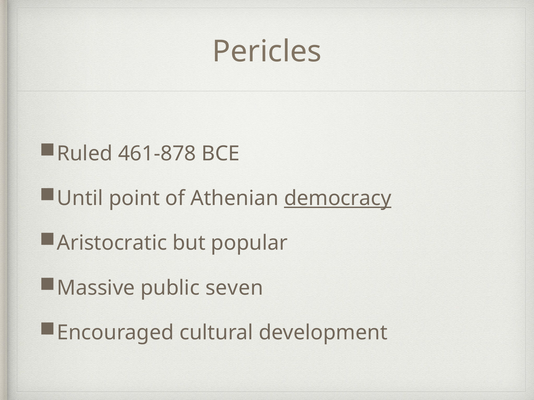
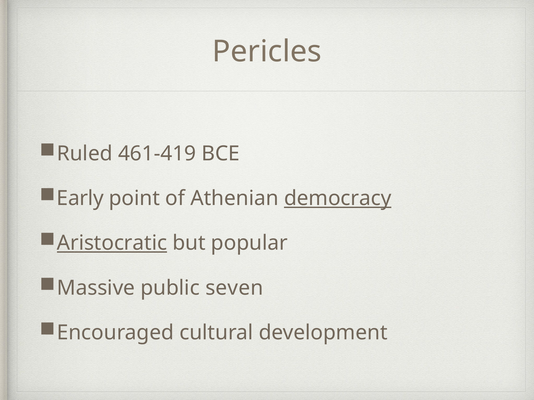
461-878: 461-878 -> 461-419 (157, 154)
Until: Until -> Early (80, 199)
Aristocratic underline: none -> present (112, 243)
